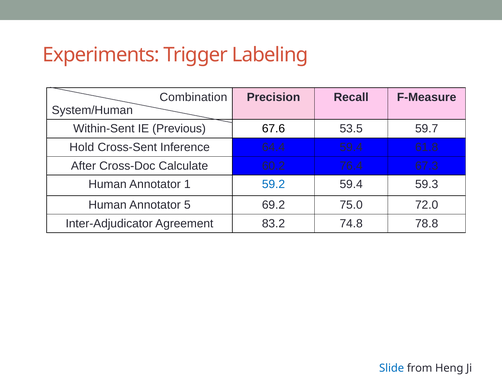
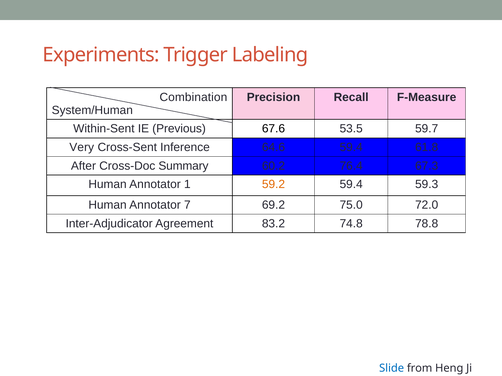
Hold: Hold -> Very (82, 148)
64.4: 64.4 -> 64.6 (273, 148)
Calculate: Calculate -> Summary (183, 166)
59.2 colour: blue -> orange (273, 185)
5: 5 -> 7 (187, 205)
